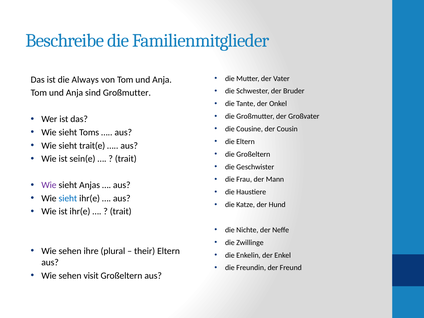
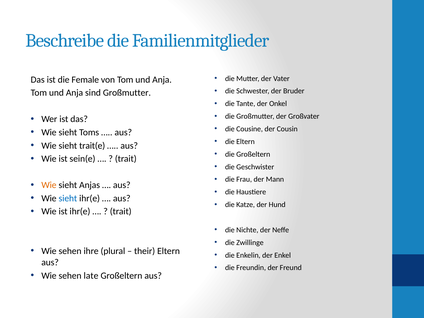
Always: Always -> Female (85, 80)
Wie colour: purple -> orange (49, 185)
visit: visit -> late (91, 276)
